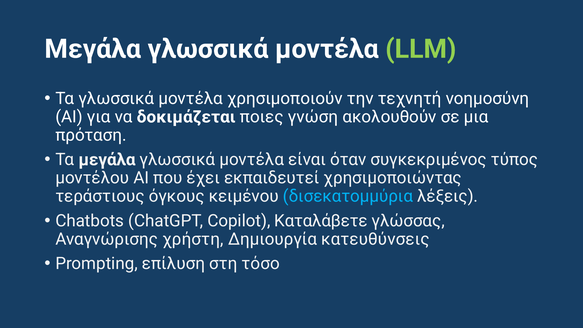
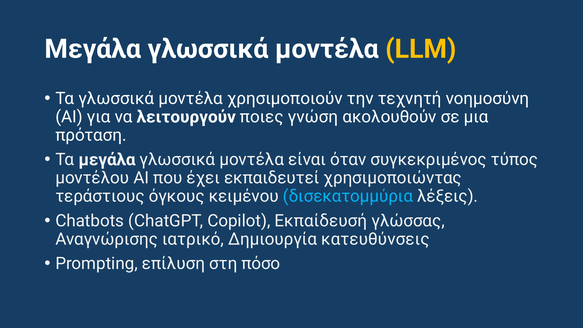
LLM colour: light green -> yellow (421, 49)
δοκιμάζεται: δοκιμάζεται -> λειτουργούν (186, 117)
Καταλάβετε: Καταλάβετε -> Εκπαίδευσή (321, 221)
χρήστη: χρήστη -> ιατρικό (193, 239)
τόσο: τόσο -> πόσο (261, 263)
